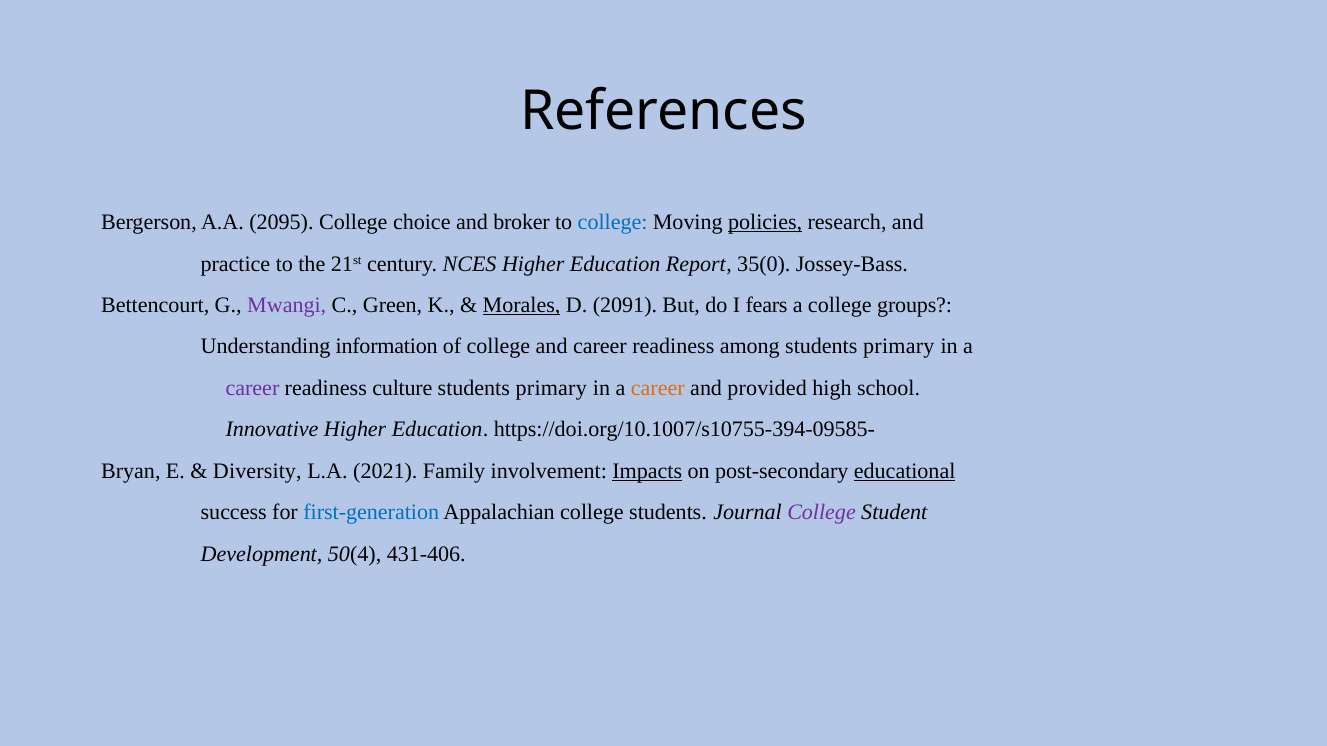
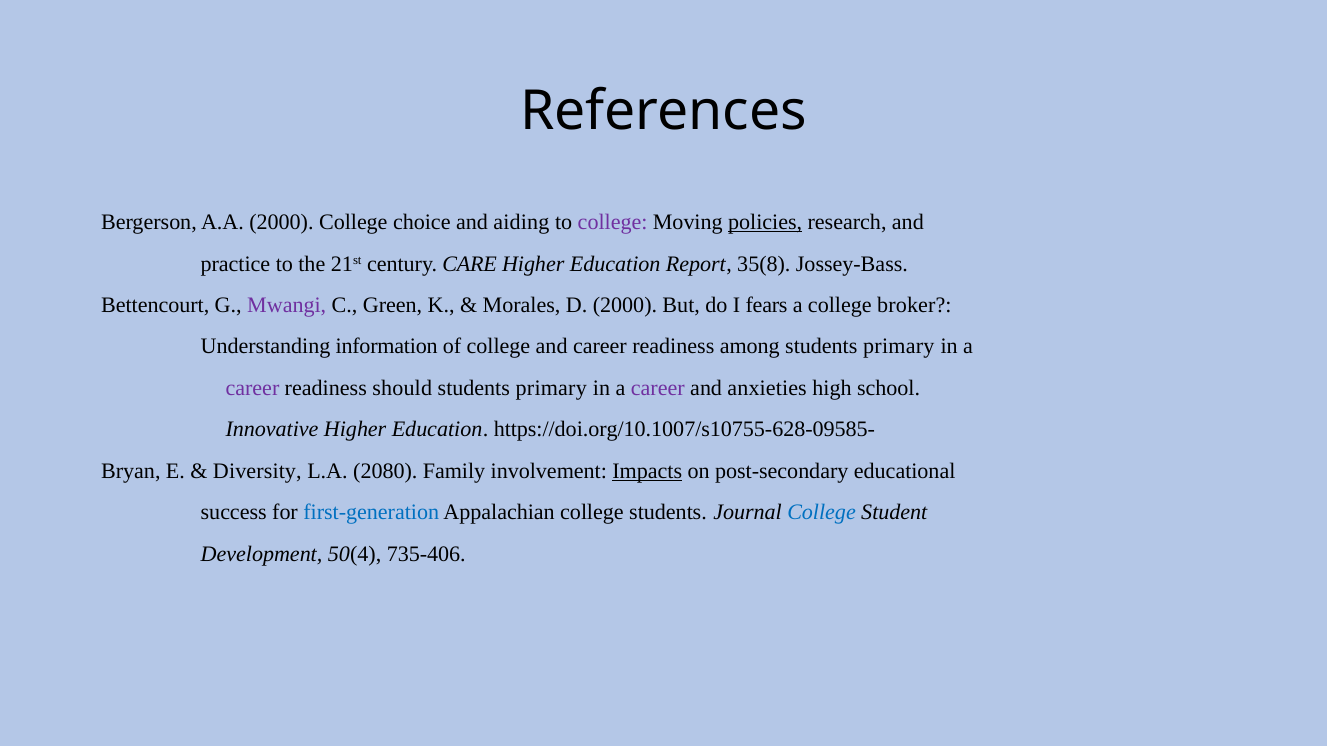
A.A 2095: 2095 -> 2000 (281, 222)
broker: broker -> aiding (521, 222)
college colour: blue -> purple (613, 222)
NCES: NCES -> CARE (470, 264)
35(0: 35(0 -> 35(8 (764, 264)
Morales underline: present -> none (522, 305)
D 2091: 2091 -> 2000 (625, 305)
groups: groups -> broker (914, 305)
culture: culture -> should (402, 388)
career colour: orange -> purple (658, 388)
provided: provided -> anxieties (767, 388)
https://doi.org/10.1007/s10755-394-09585-: https://doi.org/10.1007/s10755-394-09585- -> https://doi.org/10.1007/s10755-628-09585- (684, 430)
2021: 2021 -> 2080 (385, 471)
educational underline: present -> none (905, 471)
College colour: purple -> blue (822, 513)
431-406: 431-406 -> 735-406 (426, 554)
